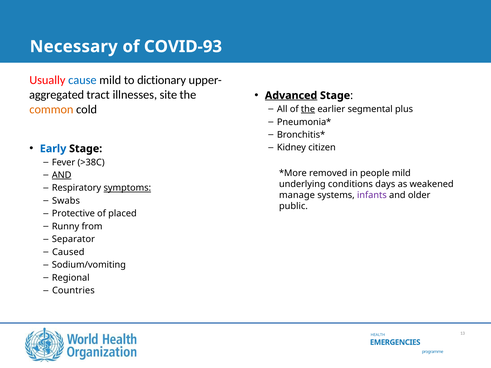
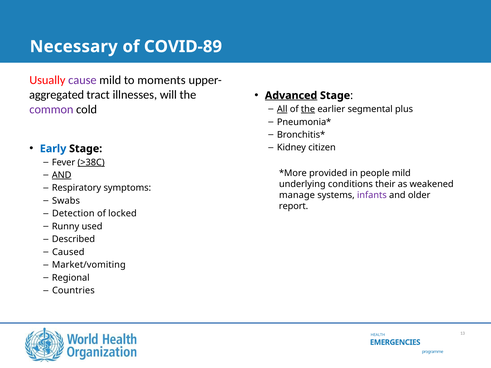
COVID-93: COVID-93 -> COVID-89 (183, 47)
cause colour: blue -> purple (82, 80)
dictionary: dictionary -> moments (161, 80)
site: site -> will (168, 95)
All underline: none -> present (282, 109)
common colour: orange -> purple (51, 110)
>38C underline: none -> present (91, 162)
removed: removed -> provided (328, 173)
days: days -> their (385, 184)
symptoms underline: present -> none (127, 188)
public: public -> report (294, 206)
Protective: Protective -> Detection (73, 214)
placed: placed -> locked (122, 214)
from: from -> used (92, 227)
Separator: Separator -> Described (73, 239)
Sodium/vomiting: Sodium/vomiting -> Market/vomiting (89, 265)
